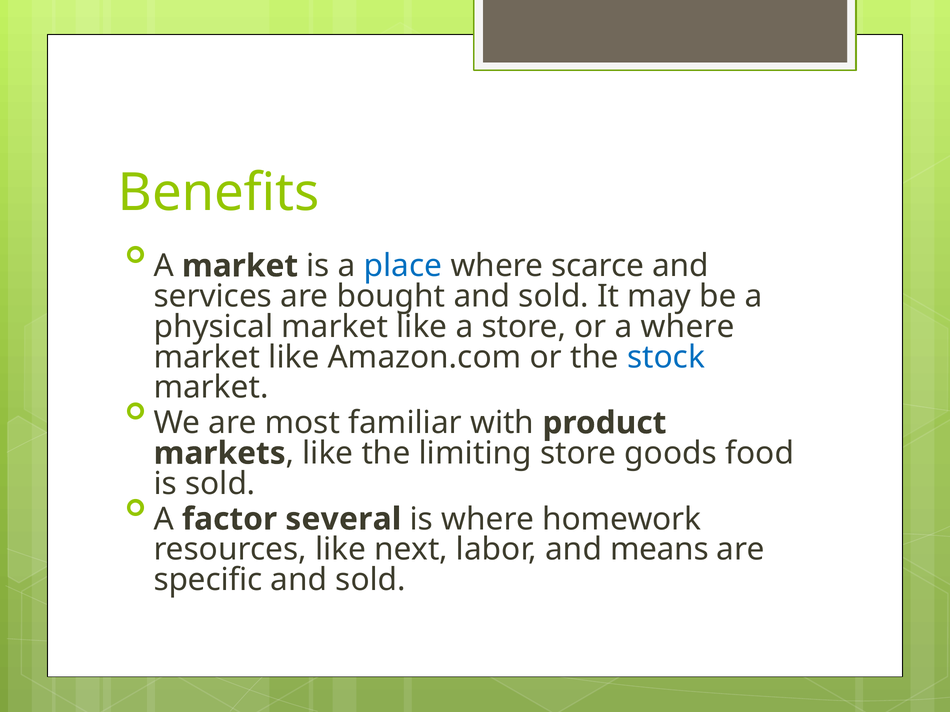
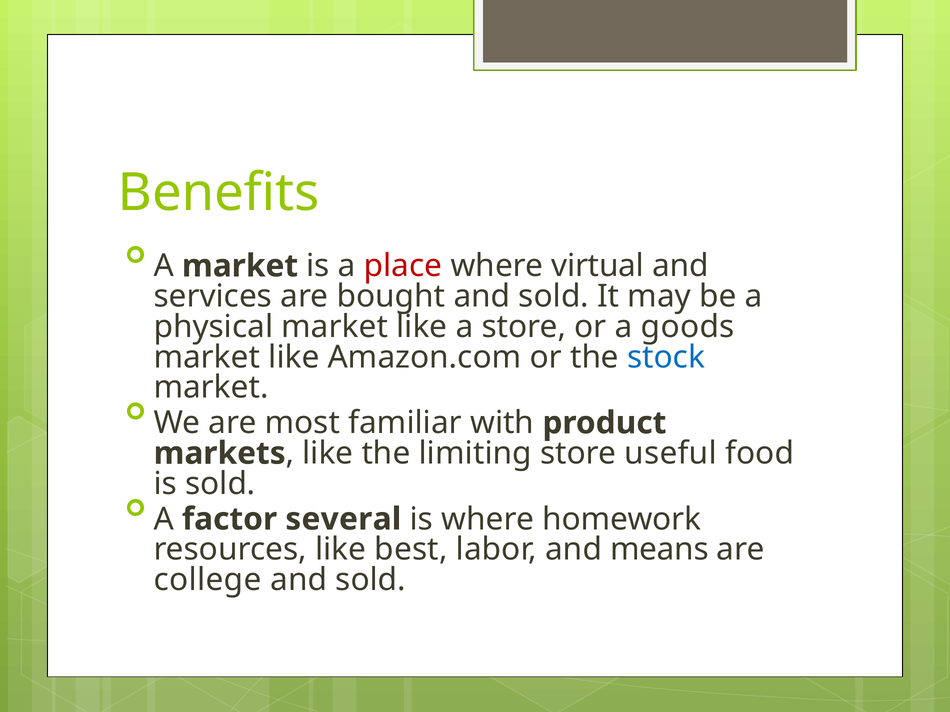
place colour: blue -> red (403, 266)
scarce: scarce -> virtual (598, 266)
a where: where -> goods (688, 327)
goods: goods -> useful (671, 454)
next: next -> best (411, 550)
specific: specific -> college (208, 580)
